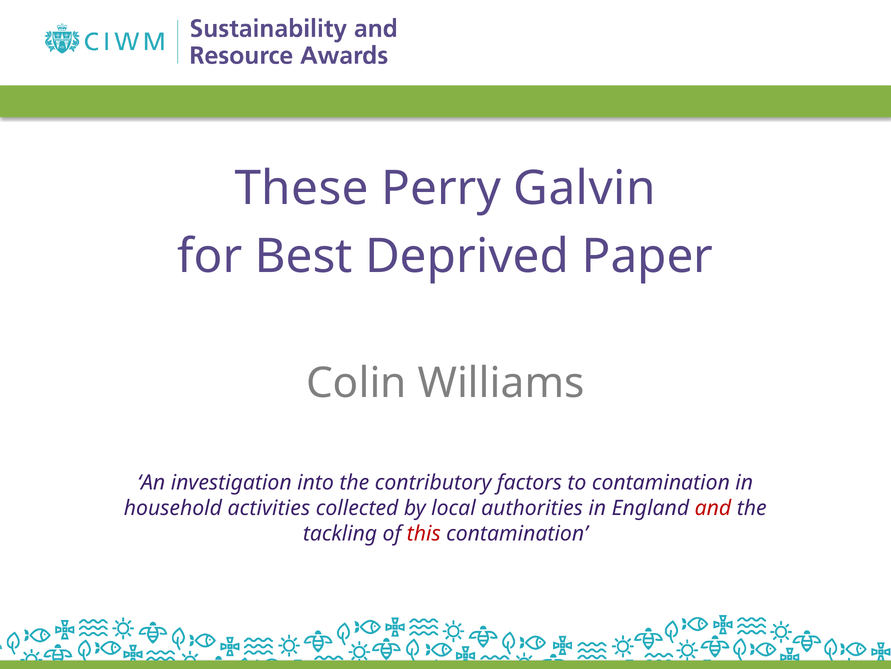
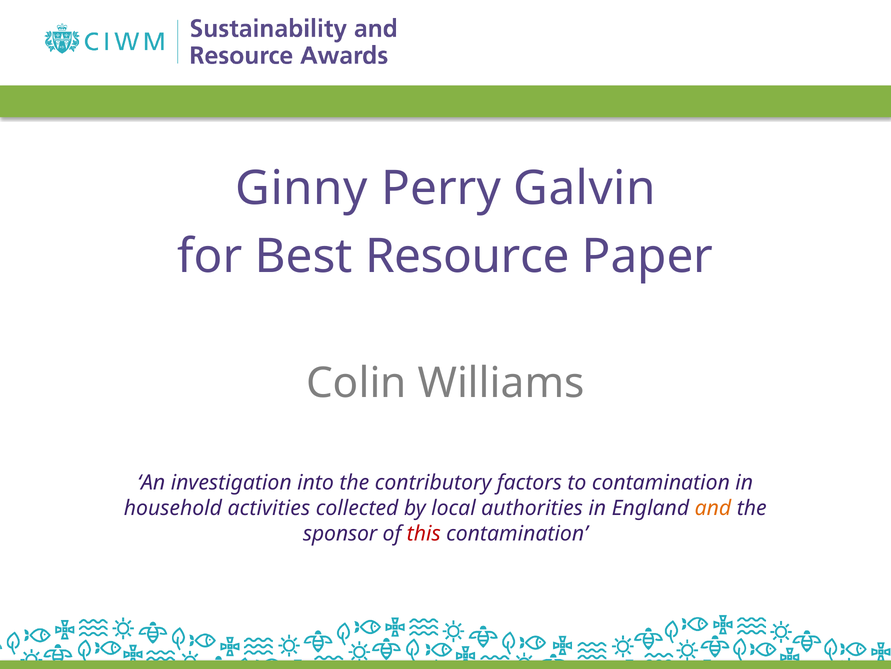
These: These -> Ginny (302, 188)
Deprived: Deprived -> Resource (467, 256)
and colour: red -> orange (713, 507)
tackling: tackling -> sponsor (340, 533)
